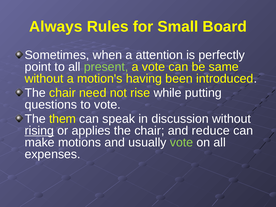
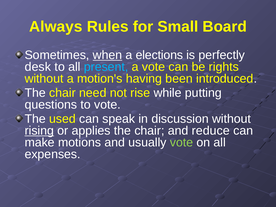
when underline: none -> present (107, 55)
attention: attention -> elections (159, 55)
point: point -> desk (38, 67)
present colour: light green -> light blue (106, 67)
same: same -> rights (224, 67)
them: them -> used (62, 119)
